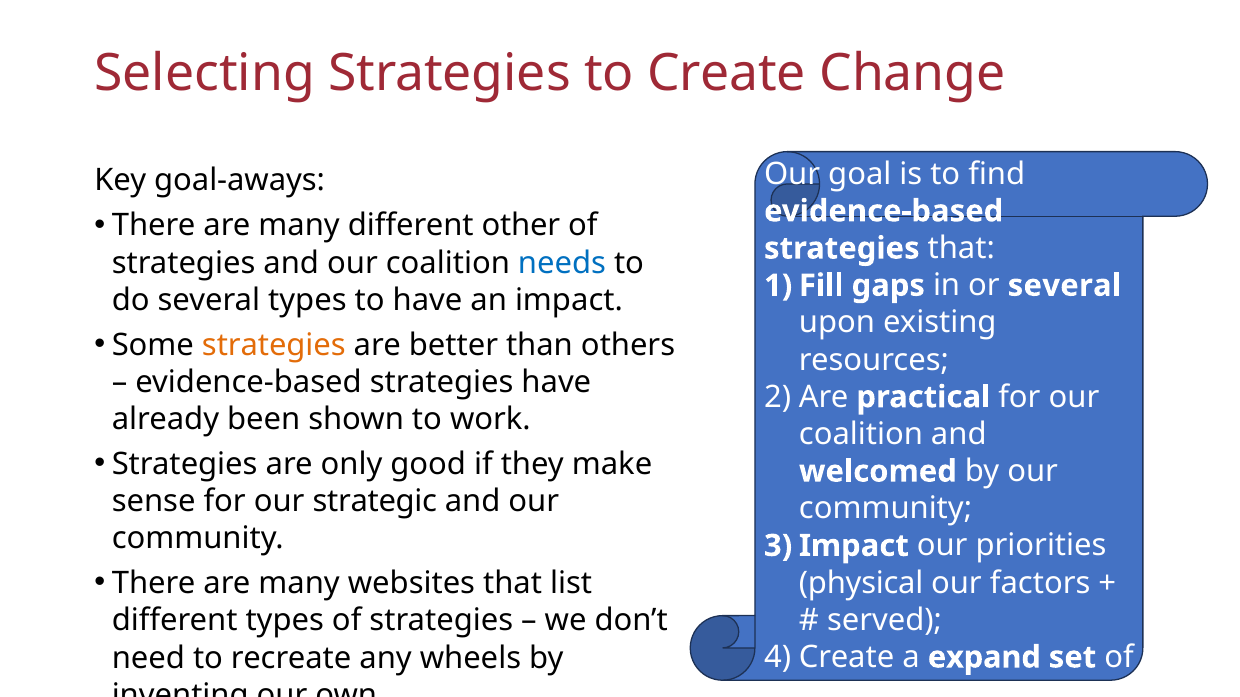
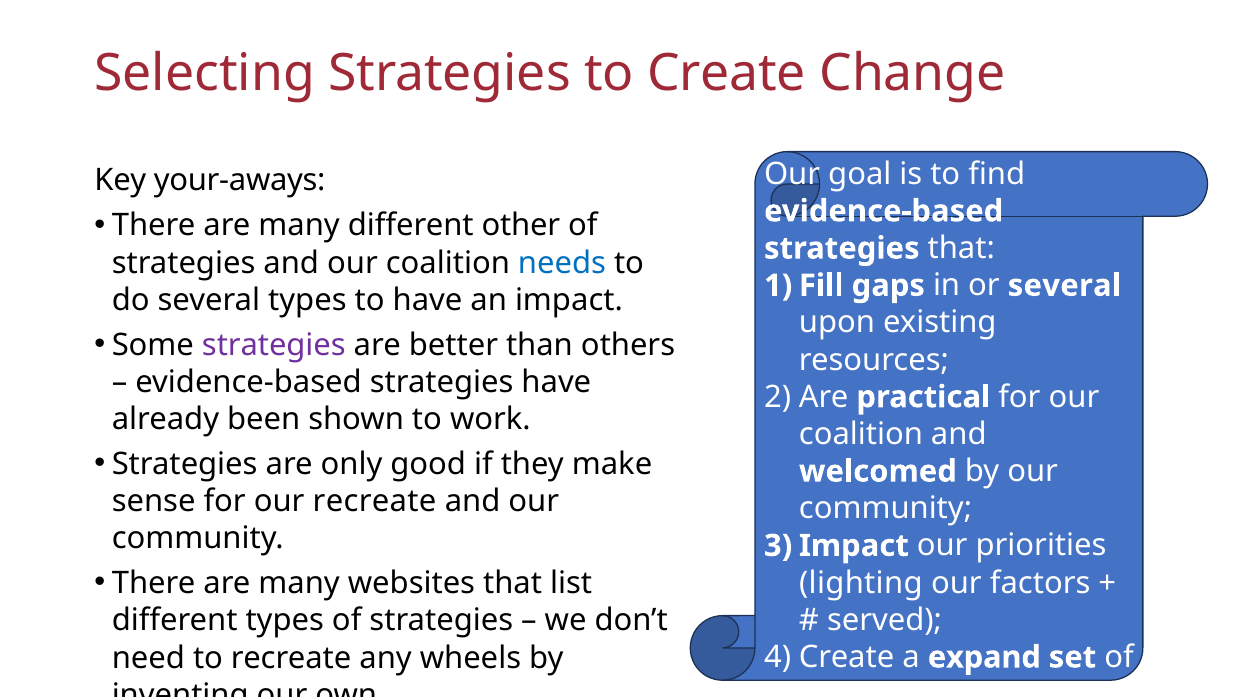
goal-aways: goal-aways -> your-aways (240, 181)
strategies colour: orange -> purple (274, 345)
our strategic: strategic -> recreate (375, 502)
physical: physical -> lighting (861, 583)
